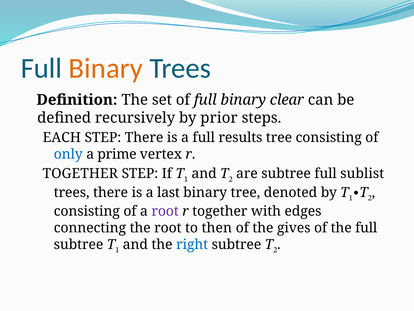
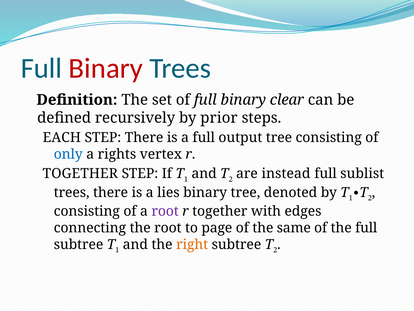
Binary colour: orange -> red (106, 68)
results: results -> output (240, 138)
prime: prime -> rights (117, 154)
are subtree: subtree -> instead (286, 173)
last: last -> lies (168, 192)
then: then -> page (217, 228)
gives: gives -> same (294, 228)
right colour: blue -> orange (192, 244)
